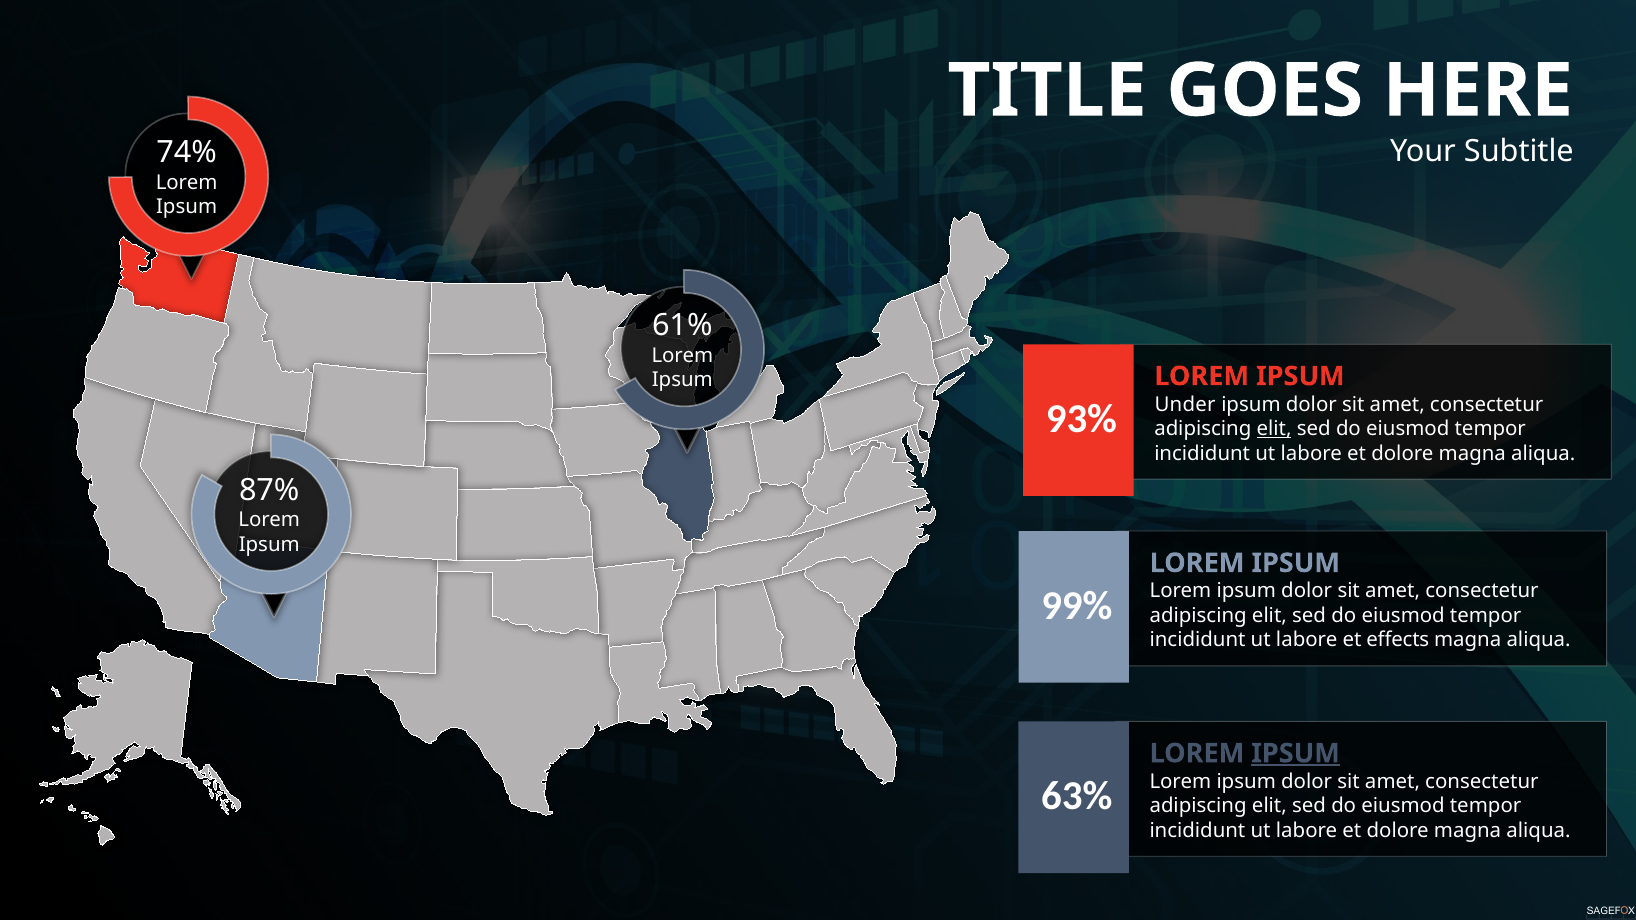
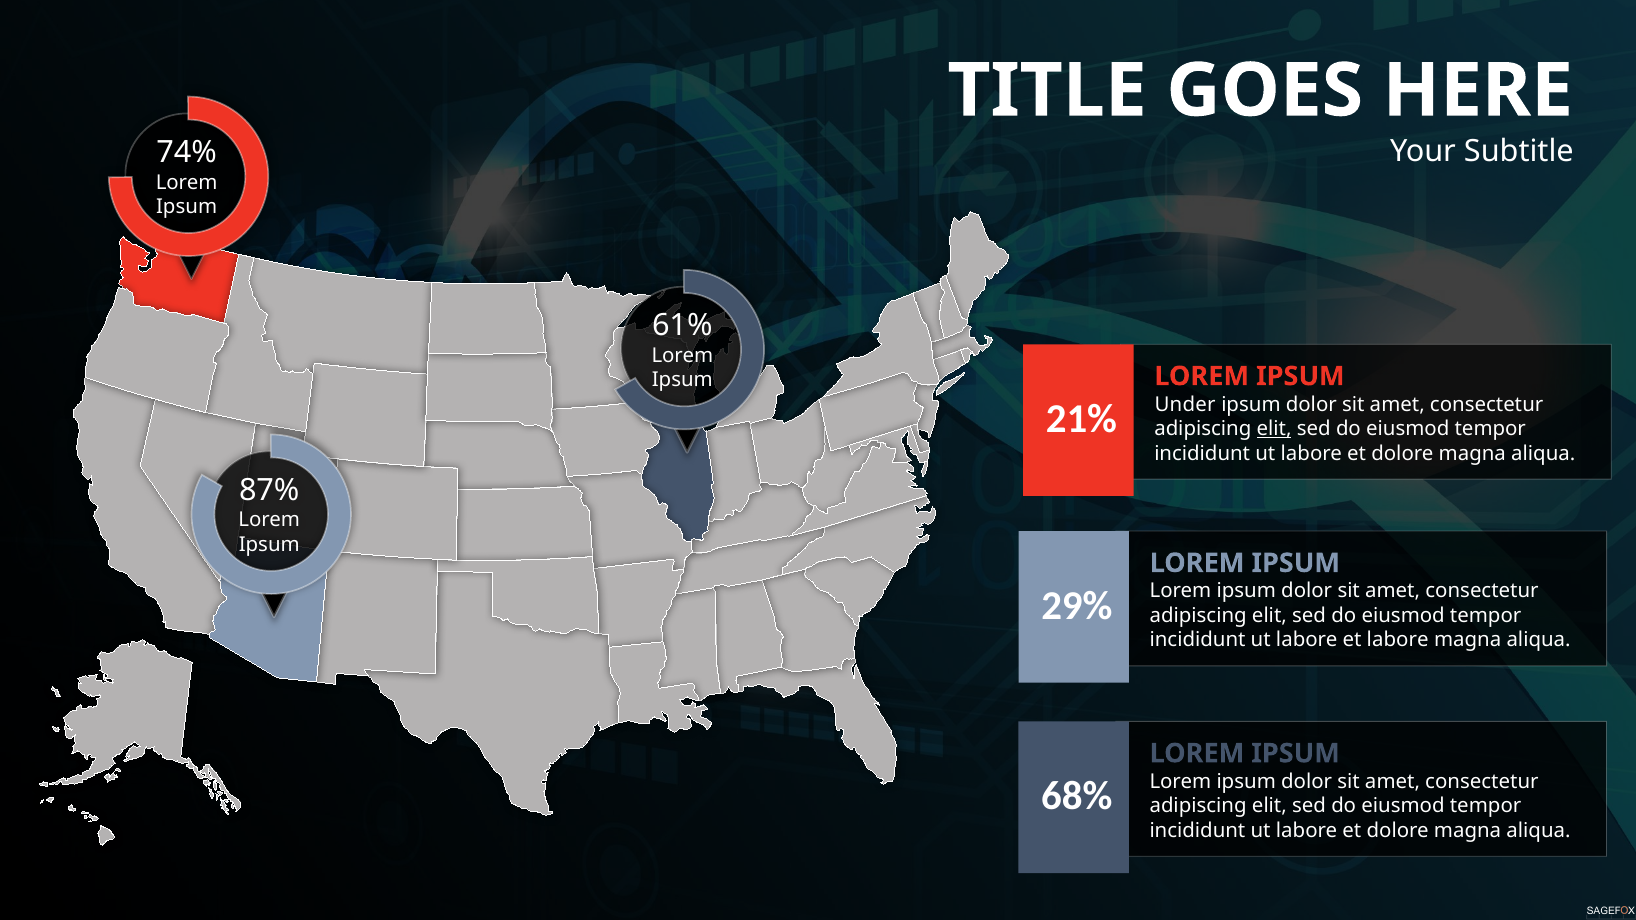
93%: 93% -> 21% (1081, 419)
99%: 99% -> 29% (1077, 606)
et effects: effects -> labore (1398, 640)
IPSUM underline: present -> none (1296, 754)
63%: 63% -> 68% (1077, 796)
